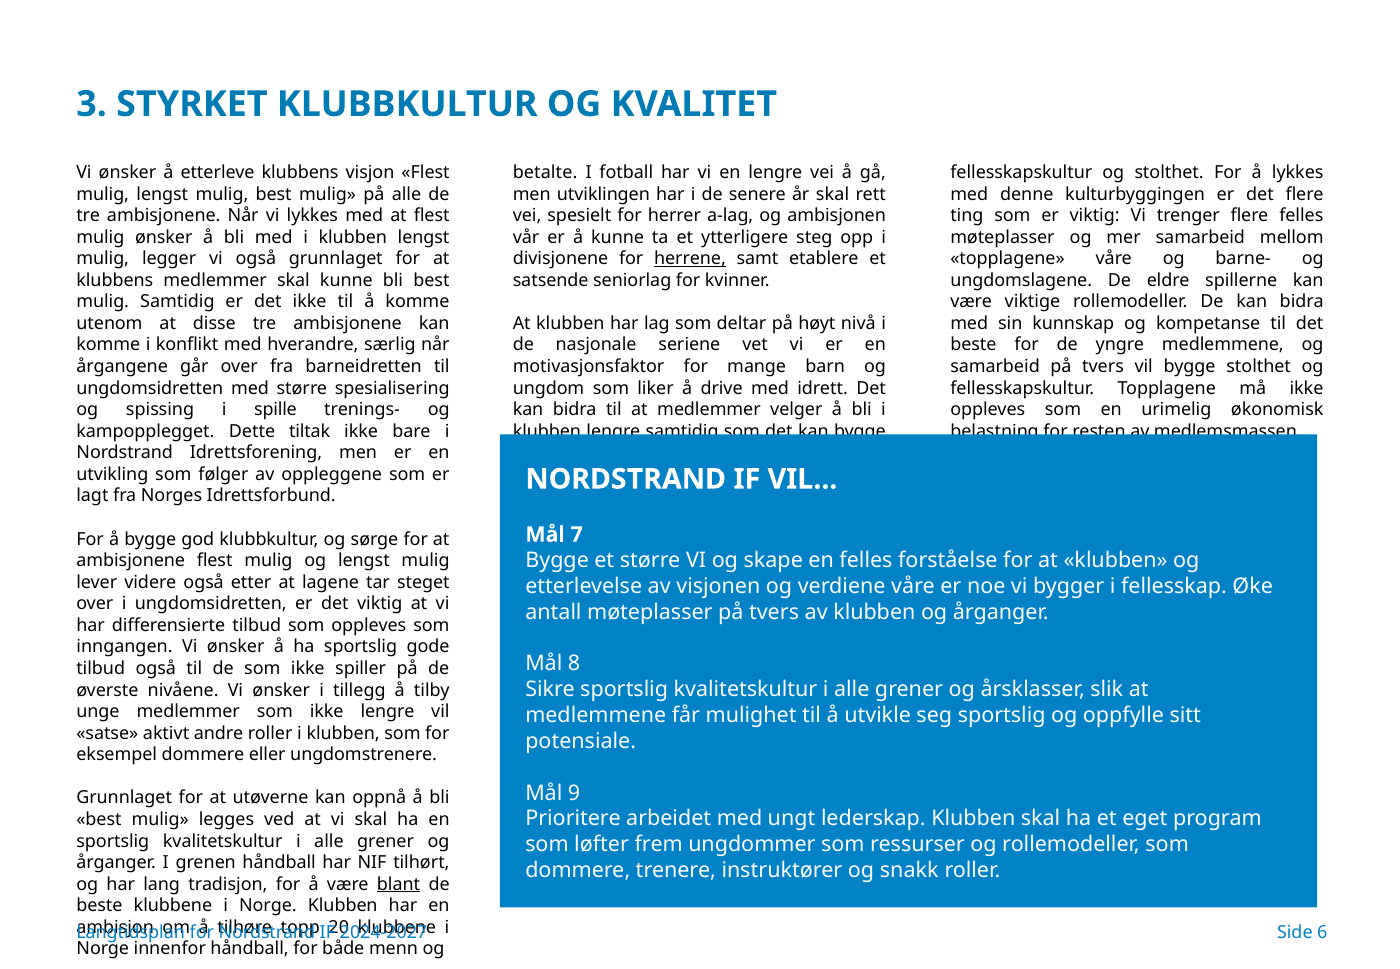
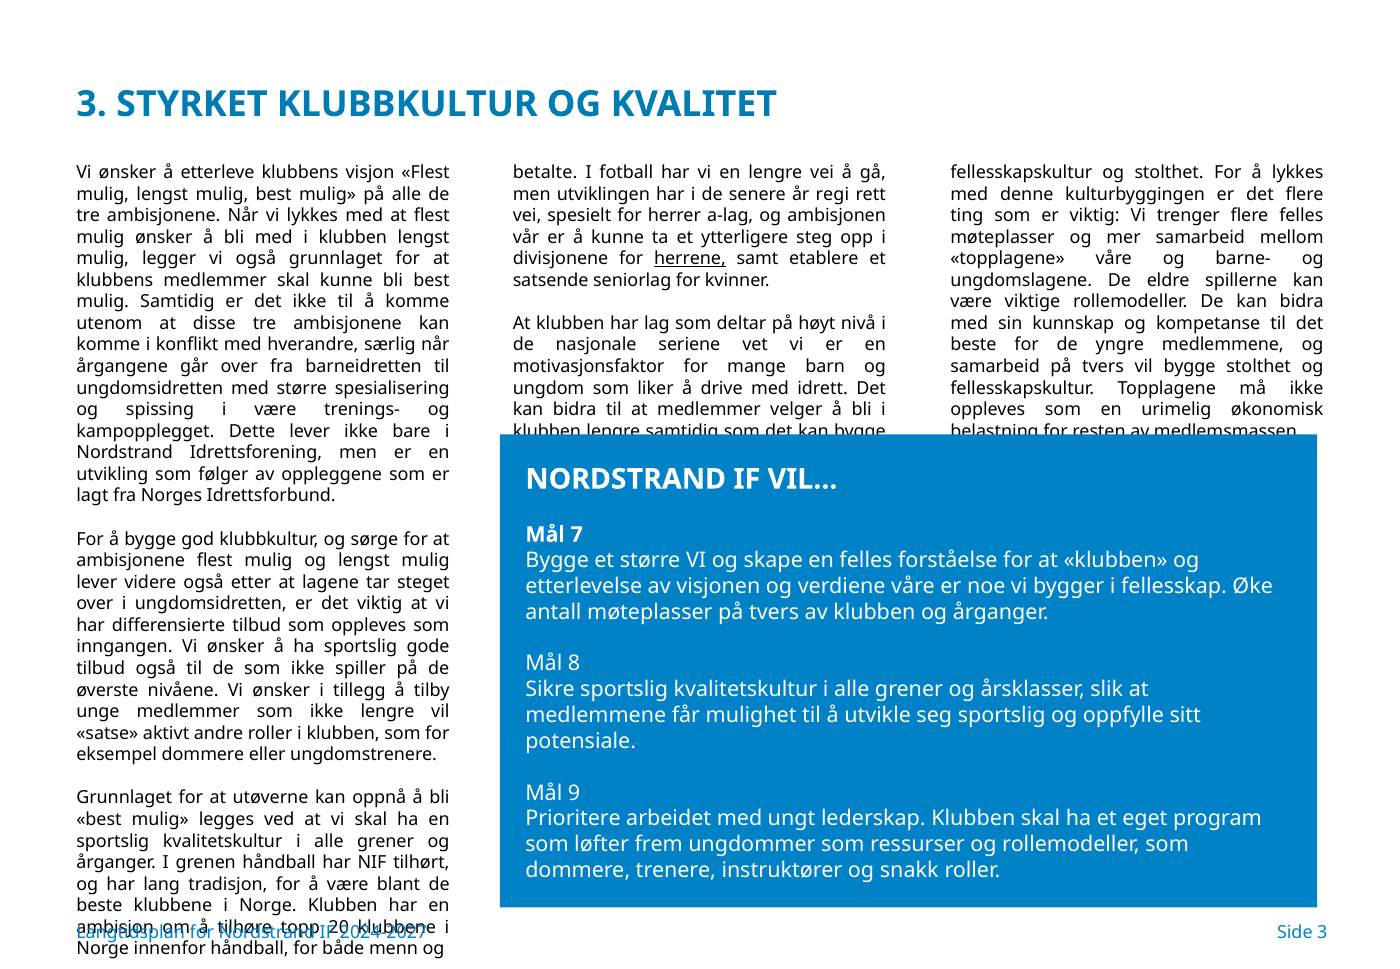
år skal: skal -> regi (832, 194)
i spille: spille -> være (275, 410)
Dette tiltak: tiltak -> lever (310, 431)
blant underline: present -> none (399, 884)
Side 6: 6 -> 3 (1322, 932)
